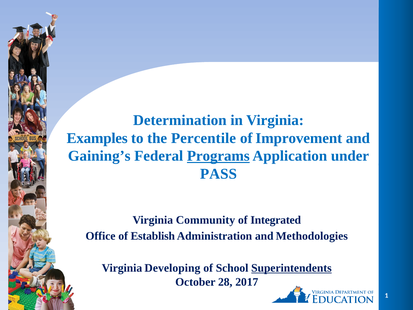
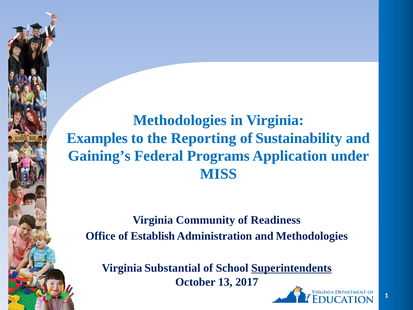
Determination: Determination -> Methodologies (180, 120)
Percentile: Percentile -> Reporting (204, 138)
Improvement: Improvement -> Sustainability (299, 138)
Programs underline: present -> none (218, 156)
PASS: PASS -> MISS (218, 174)
Integrated: Integrated -> Readiness (276, 220)
Developing: Developing -> Substantial (172, 268)
28: 28 -> 13 (225, 282)
